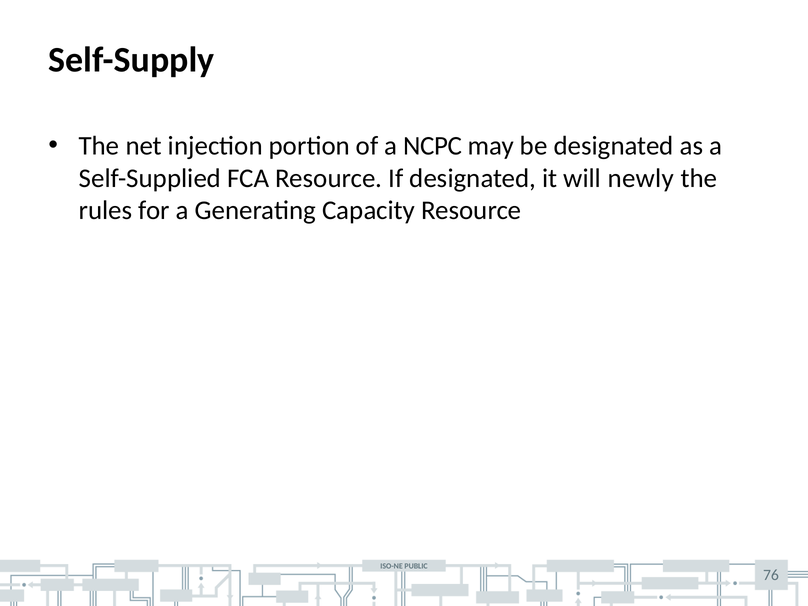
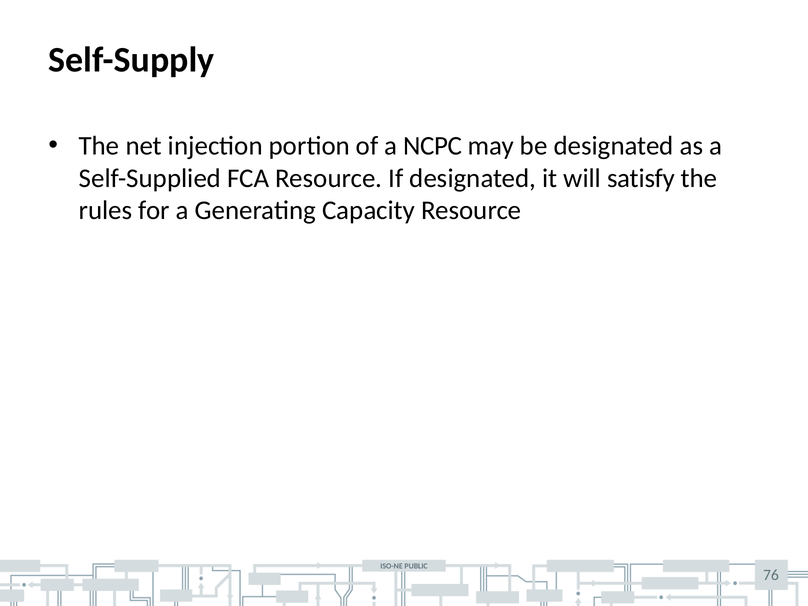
newly: newly -> satisfy (641, 178)
